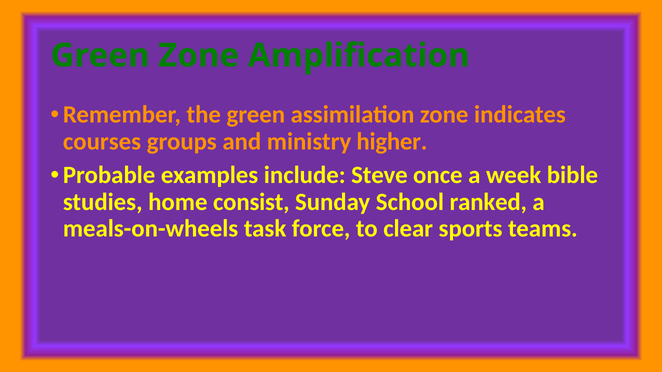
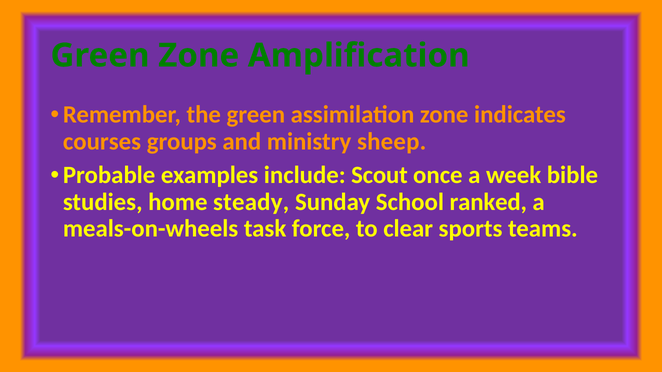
higher: higher -> sheep (392, 142)
Steve: Steve -> Scout (379, 175)
consist: consist -> steady (251, 202)
